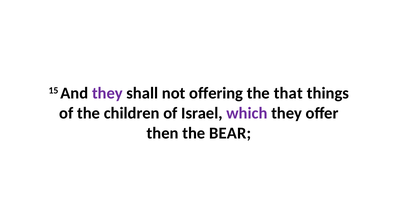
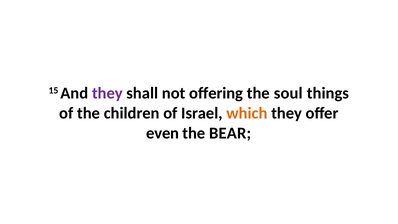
that: that -> soul (288, 93)
which colour: purple -> orange (247, 113)
then: then -> even (163, 133)
